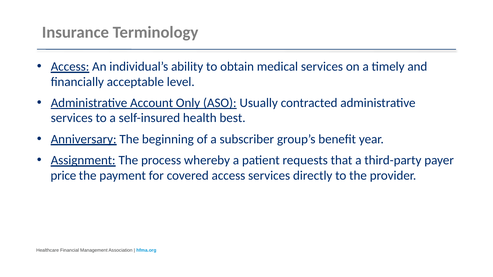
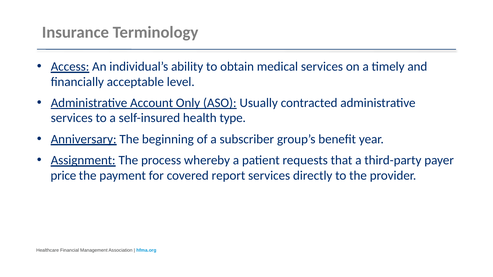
best: best -> type (233, 118)
covered access: access -> report (228, 176)
